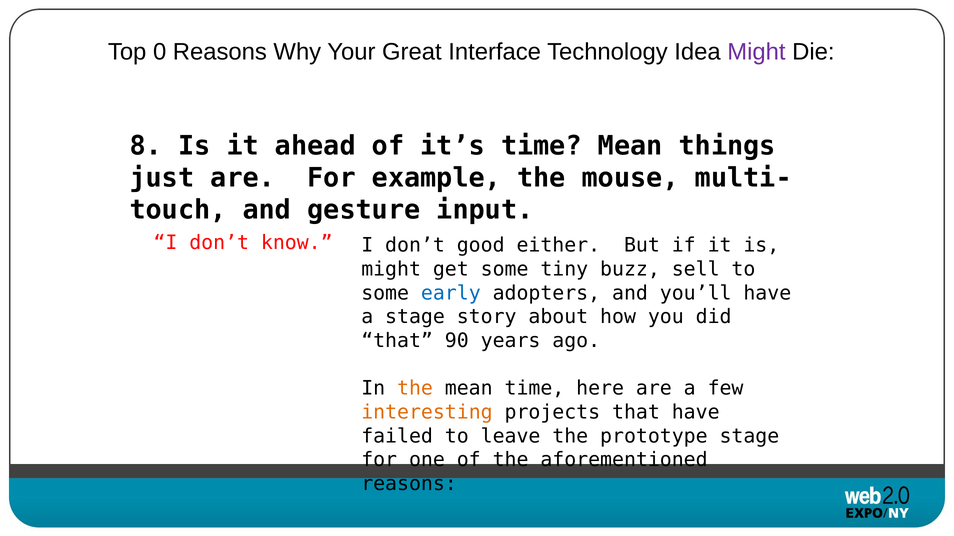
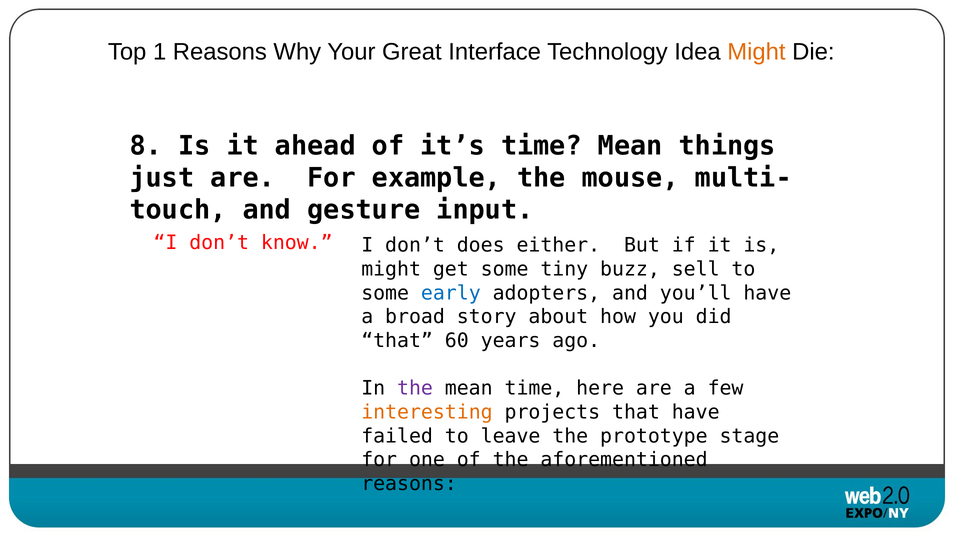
0: 0 -> 1 (160, 52)
Might colour: purple -> orange (756, 52)
good: good -> does (481, 246)
a stage: stage -> broad (415, 317)
90: 90 -> 60 (457, 341)
the colour: orange -> purple (415, 389)
